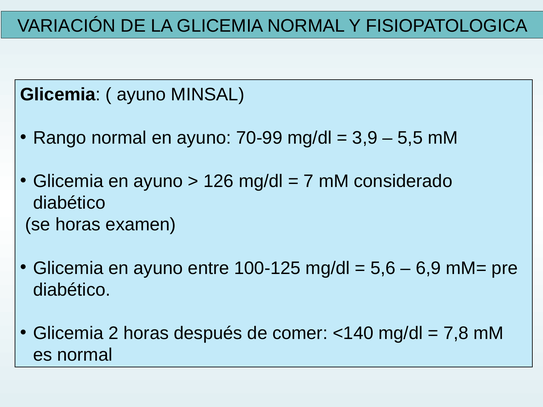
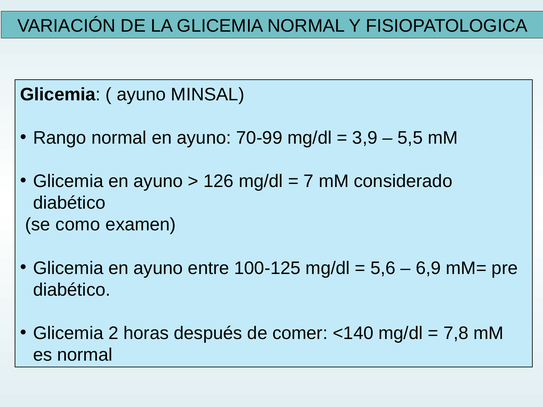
se horas: horas -> como (78, 225)
